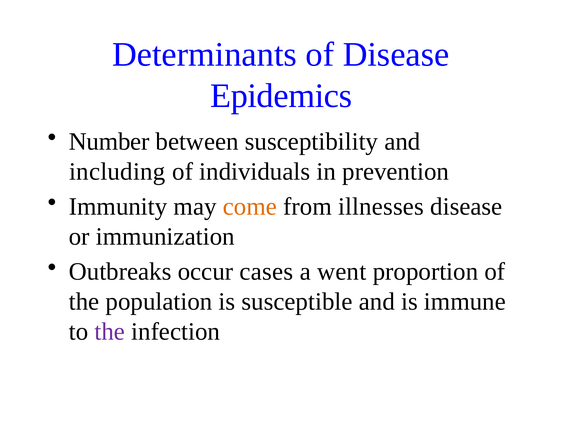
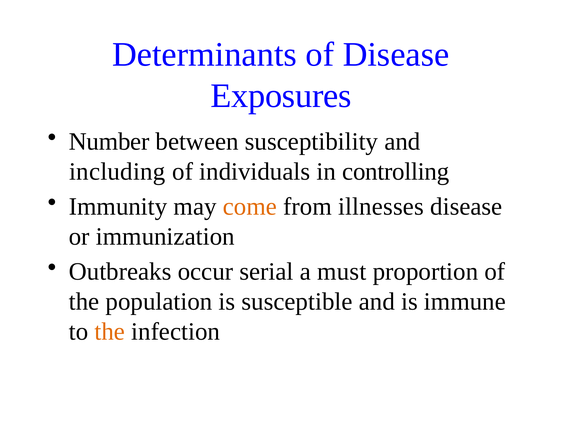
Epidemics: Epidemics -> Exposures (281, 96)
prevention: prevention -> controlling (396, 171)
cases: cases -> serial (266, 271)
went: went -> must (342, 271)
the colour: purple -> orange (110, 331)
